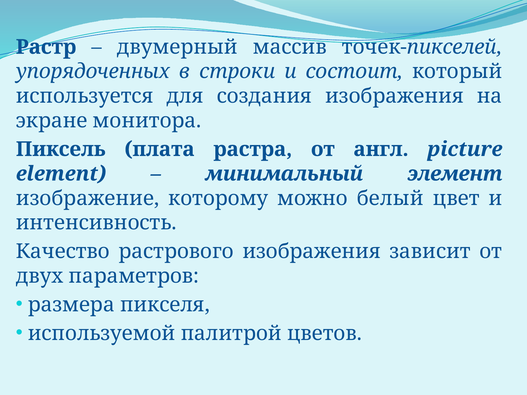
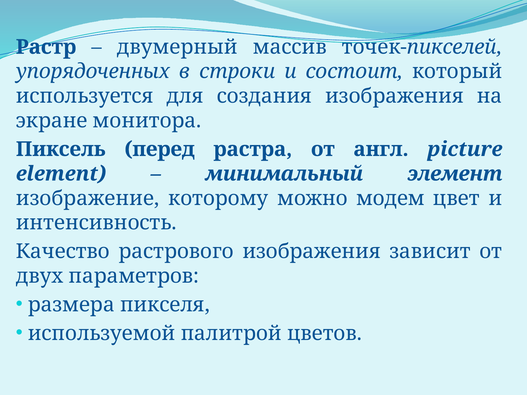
плата: плата -> перед (160, 149)
белый: белый -> модем (390, 198)
